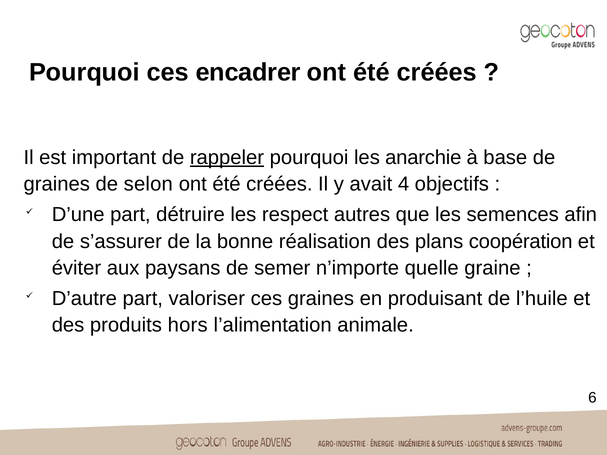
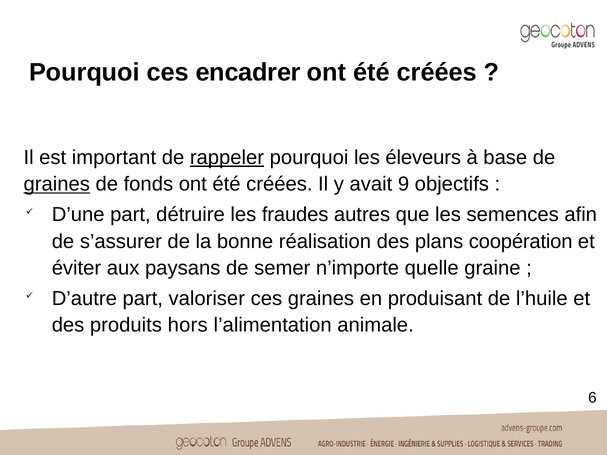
anarchie: anarchie -> éleveurs (423, 158)
graines underline: none -> present (57, 184)
selon: selon -> fonds (148, 184)
4: 4 -> 9 (404, 184)
respect: respect -> fraudes (295, 215)
